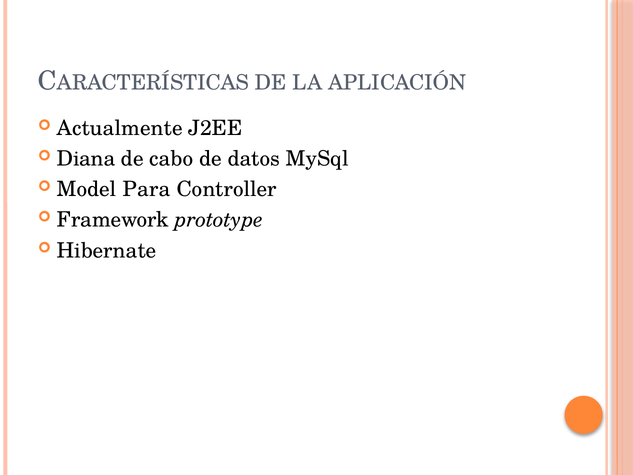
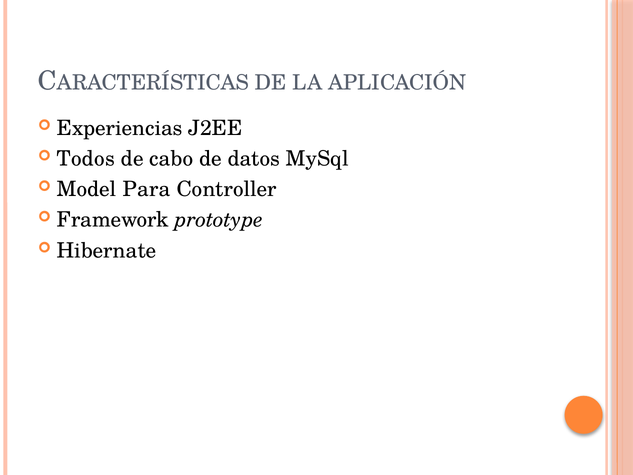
Actualmente: Actualmente -> Experiencias (120, 128)
Diana: Diana -> Todos (86, 159)
